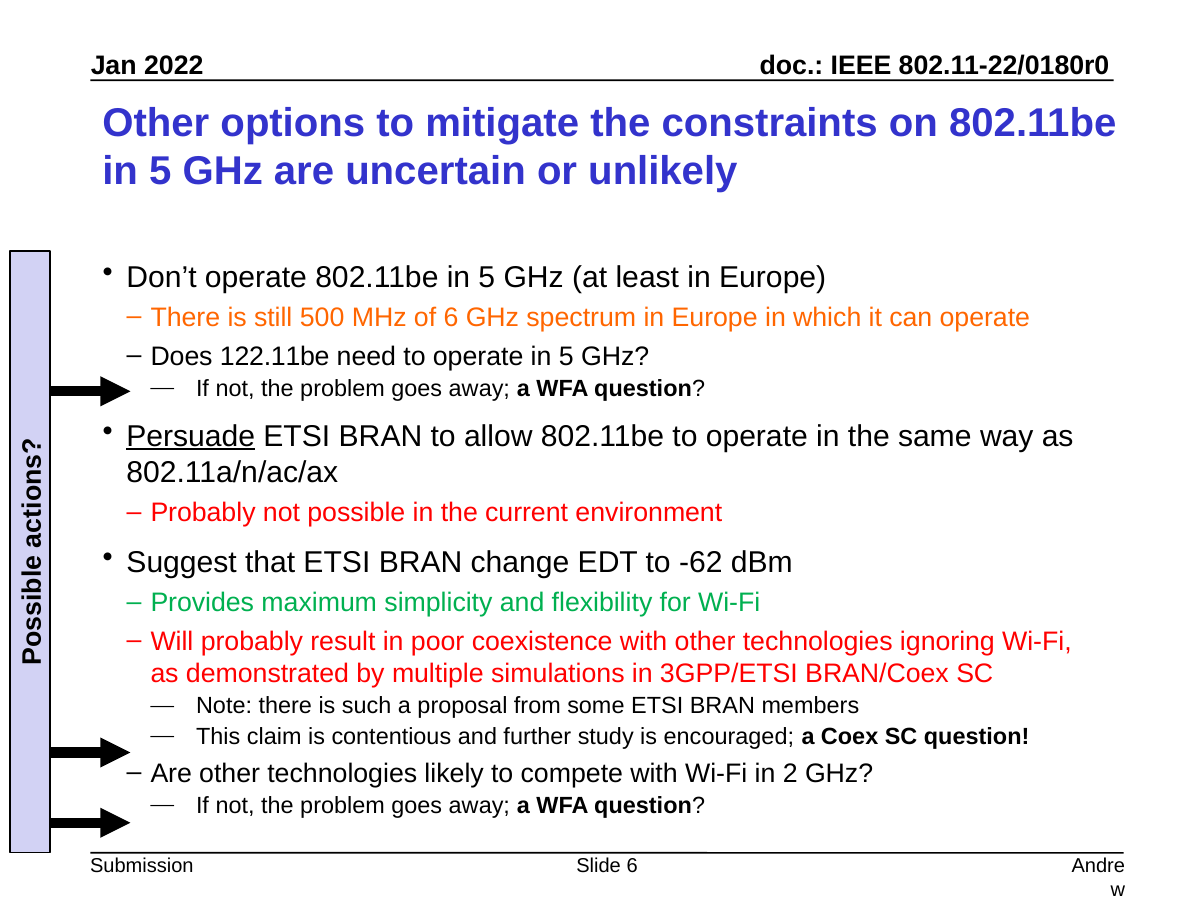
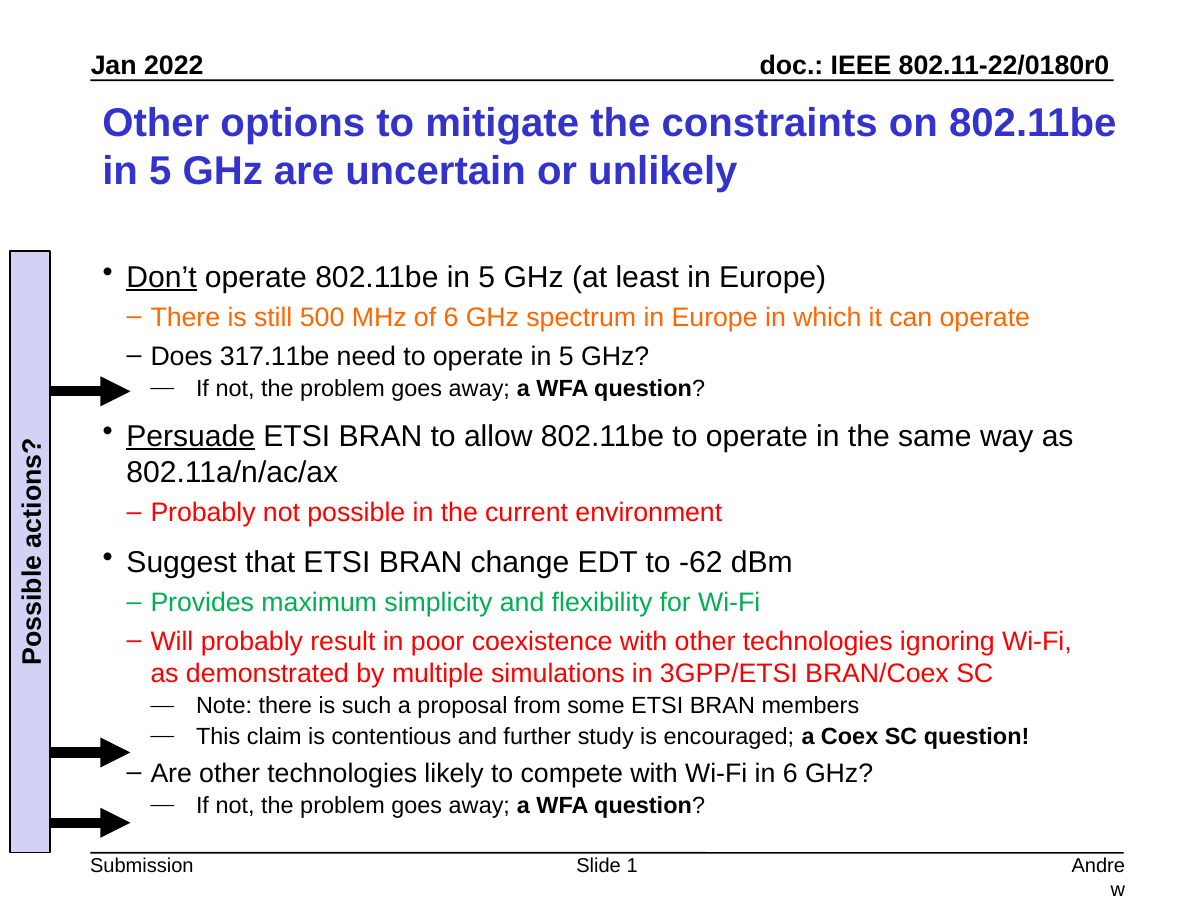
Don’t underline: none -> present (162, 277)
122.11be: 122.11be -> 317.11be (275, 356)
in 2: 2 -> 6 (790, 773)
Slide 6: 6 -> 1 (632, 866)
